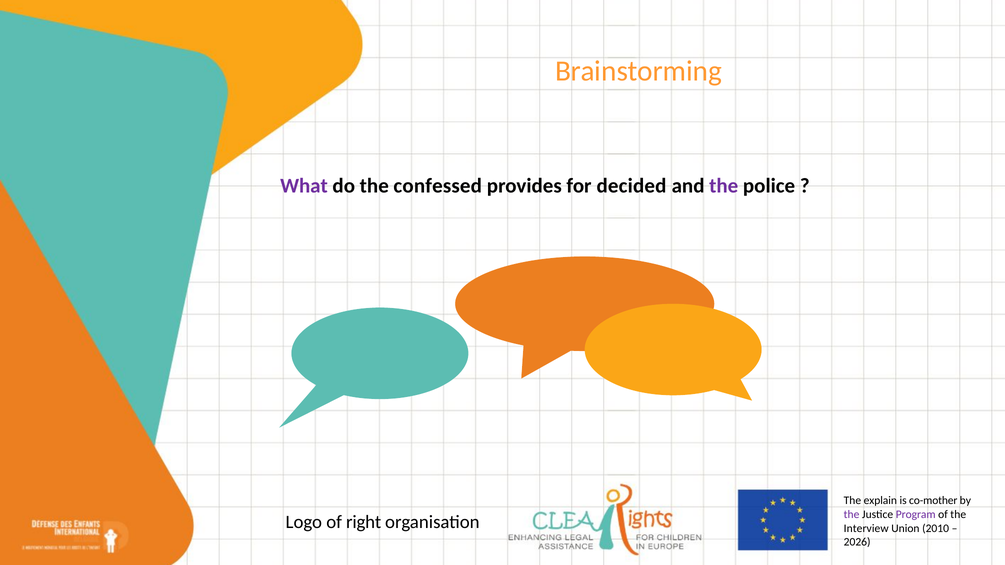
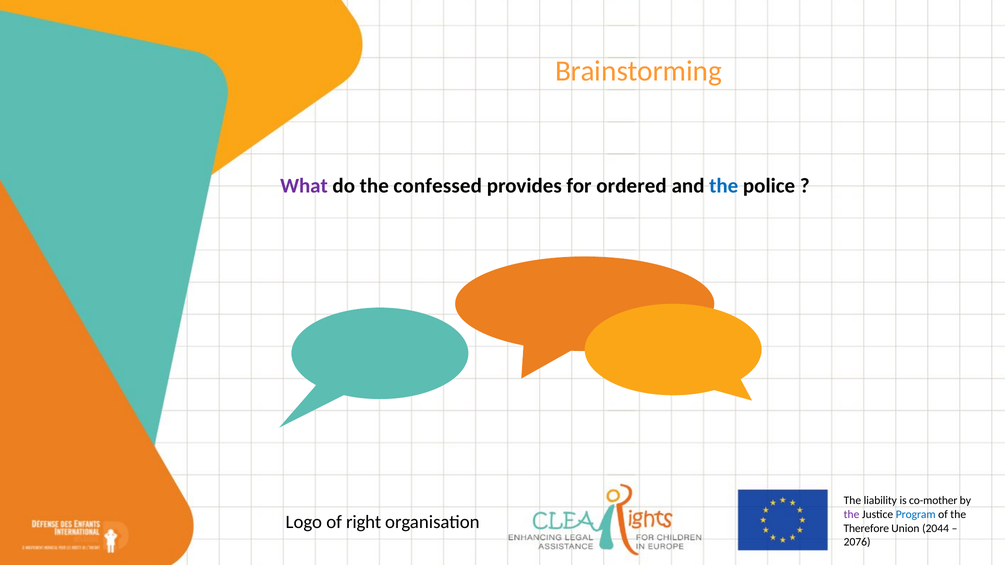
decided: decided -> ordered (632, 186)
the colour: purple -> blue (724, 186)
explain: explain -> liability (880, 501)
Program colour: purple -> blue (916, 515)
Interview: Interview -> Therefore (866, 529)
2010: 2010 -> 2044 (936, 529)
2026: 2026 -> 2076 (857, 542)
